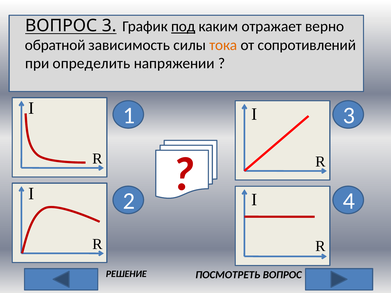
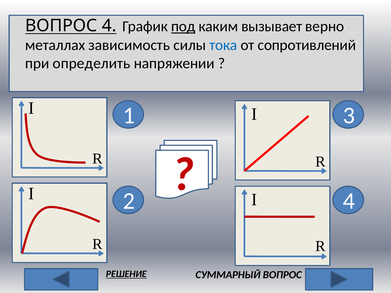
ВОПРОС 3: 3 -> 4 (109, 26)
отражает: отражает -> вызывает (272, 27)
обратной: обратной -> металлах (55, 45)
тока colour: orange -> blue (223, 45)
РЕШЕНИЕ underline: none -> present (126, 274)
ПОСМОТРЕТЬ: ПОСМОТРЕТЬ -> СУММАРНЫЙ (228, 275)
